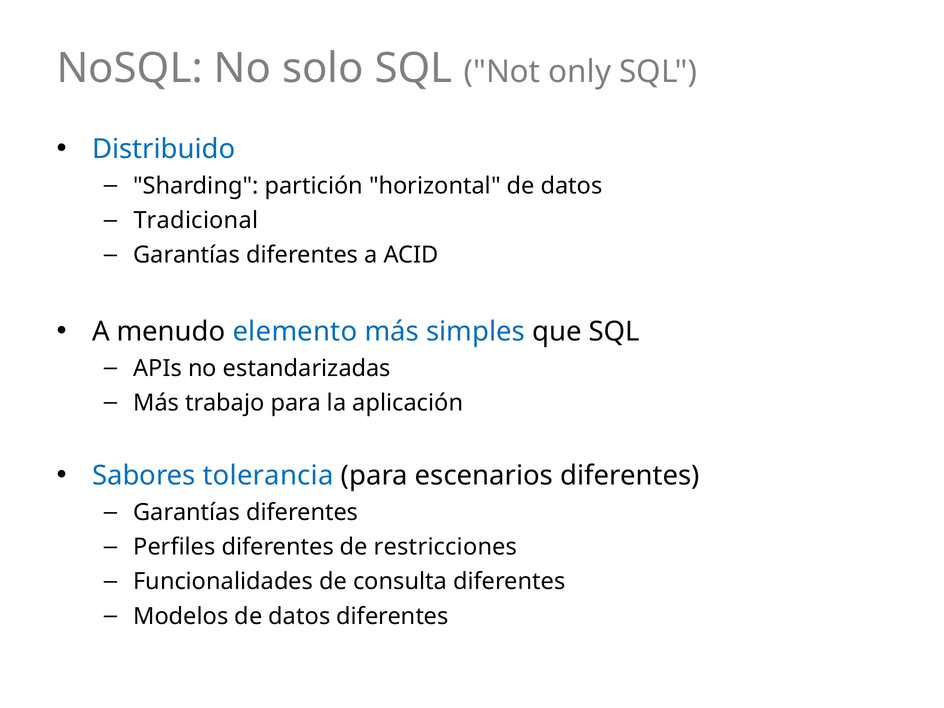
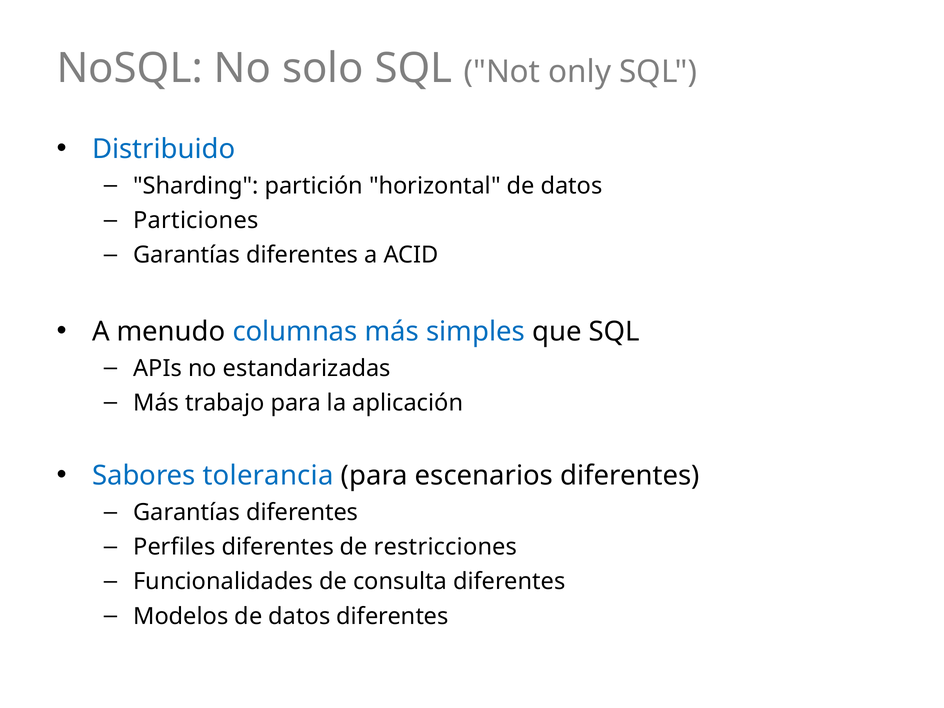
Tradicional: Tradicional -> Particiones (196, 220)
elemento: elemento -> columnas (295, 332)
